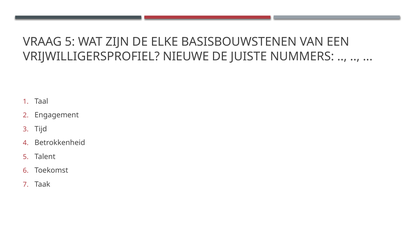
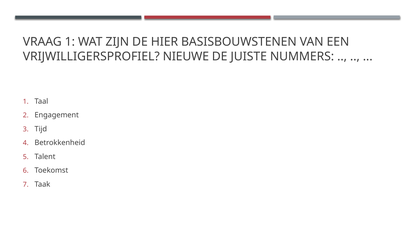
VRAAG 5: 5 -> 1 (70, 42)
ELKE: ELKE -> HIER (164, 42)
